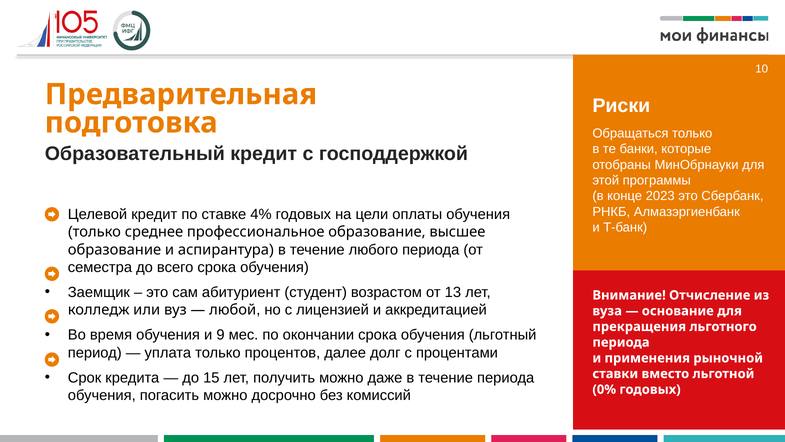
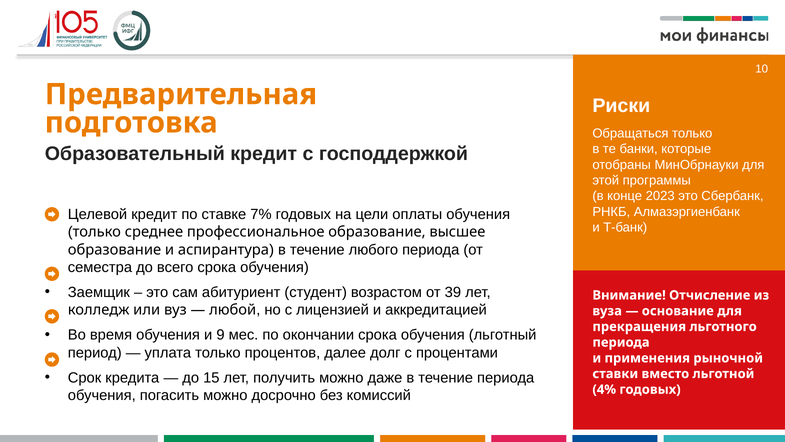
4%: 4% -> 7% (261, 214)
13: 13 -> 39 (453, 292)
0%: 0% -> 4% (604, 389)
